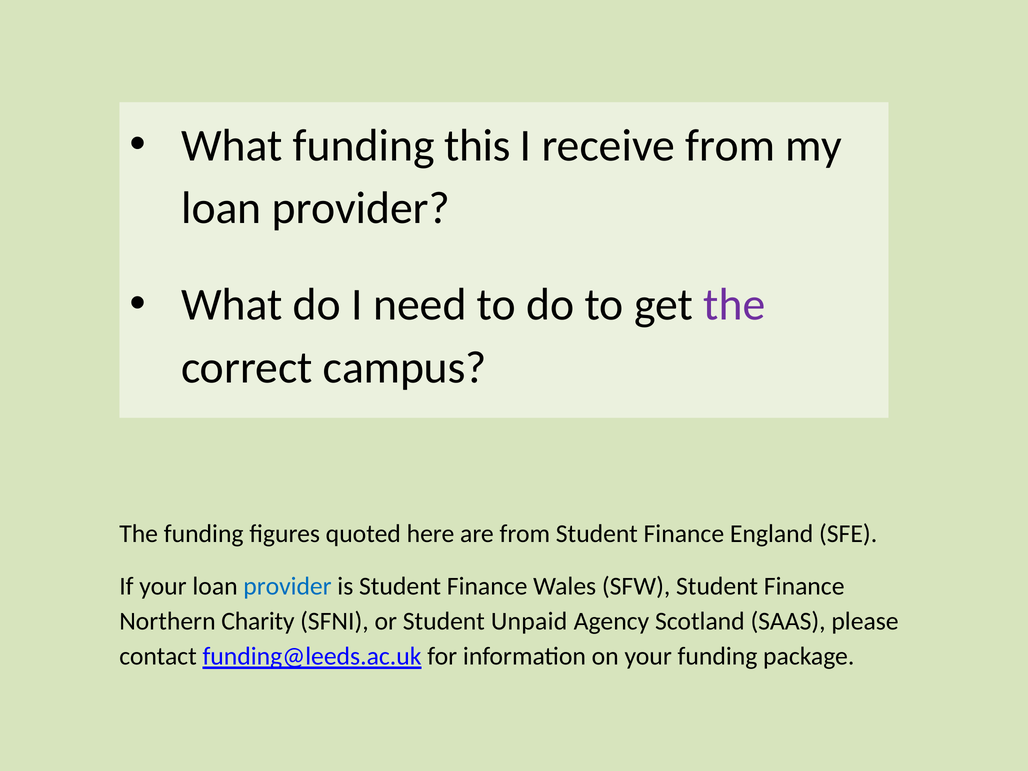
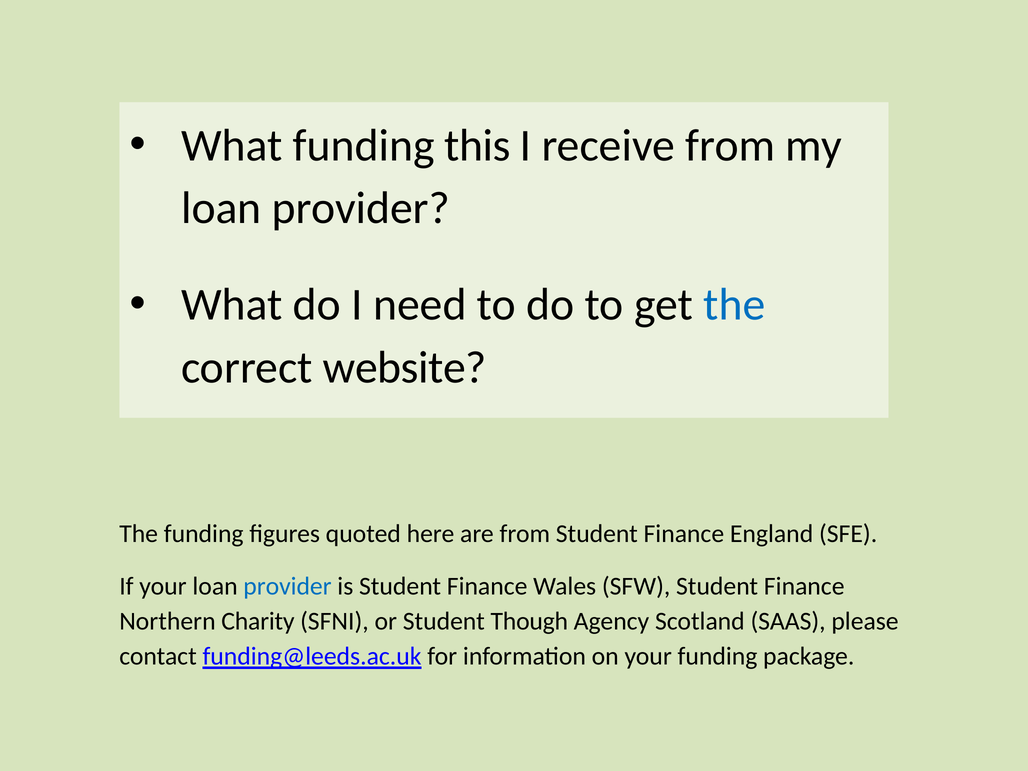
the colour: purple -> blue (734, 305)
campus: campus -> website (405, 367)
Unpaid: Unpaid -> Though (529, 621)
